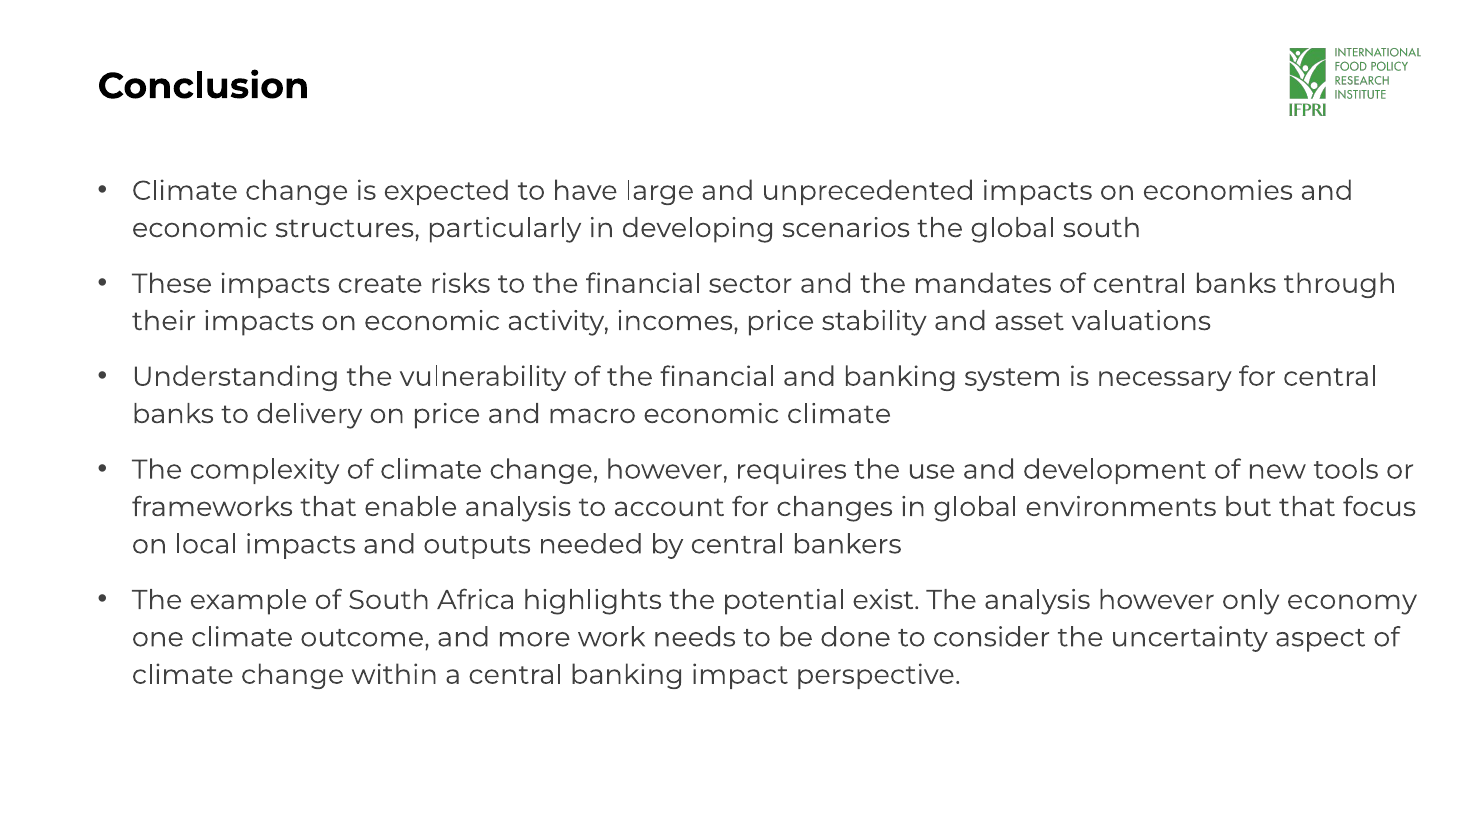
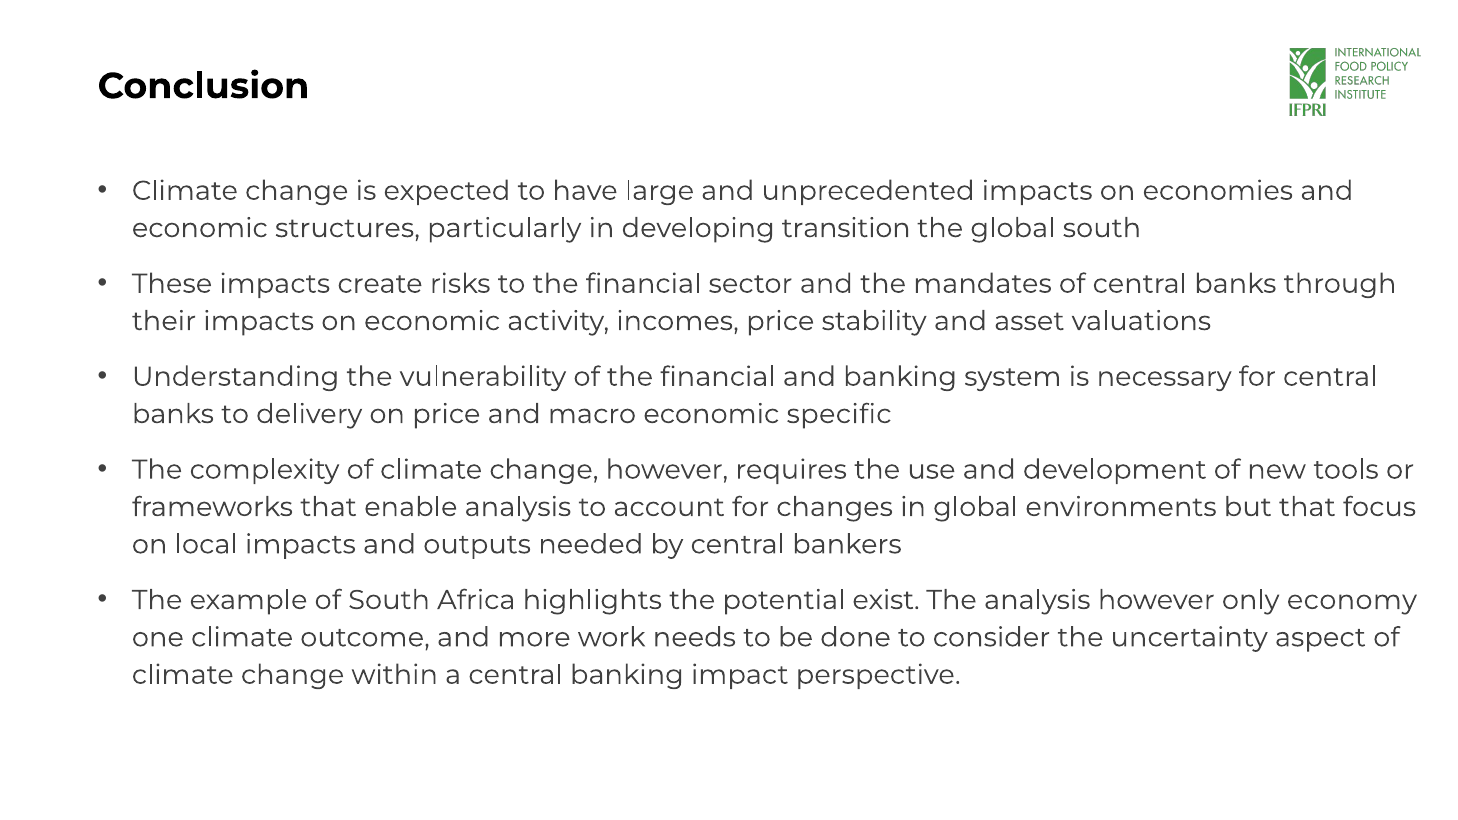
scenarios: scenarios -> transition (846, 228)
economic climate: climate -> specific (839, 414)
